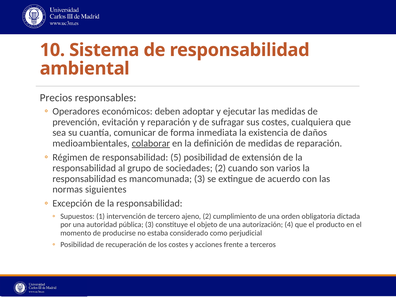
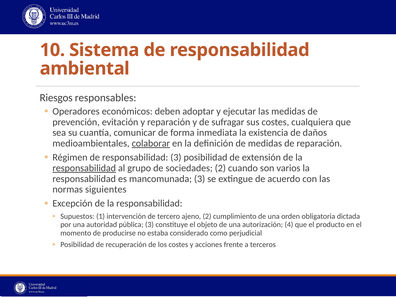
Precios: Precios -> Riesgos (56, 98)
responsabilidad 5: 5 -> 3 (176, 157)
responsabilidad underline: none -> present (84, 168)
